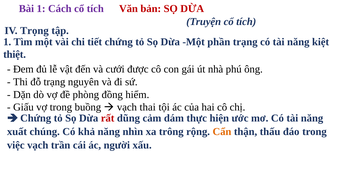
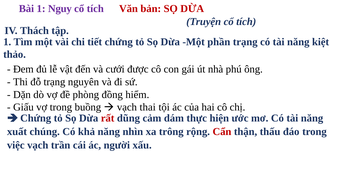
Cách: Cách -> Nguy (60, 9)
Trọng: Trọng -> Thách (34, 31)
thiệt: thiệt -> thảo (15, 55)
Cẩn colour: orange -> red (222, 132)
